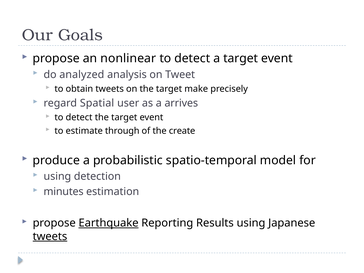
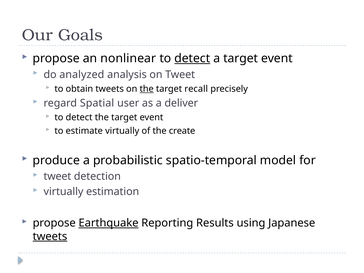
detect underline: none -> present (192, 58)
the underline: none -> present (147, 89)
make: make -> recall (196, 89)
arrives: arrives -> deliver (181, 103)
estimate through: through -> virtually (122, 131)
using: using -> tweet (57, 176)
minutes: minutes -> virtually (63, 192)
